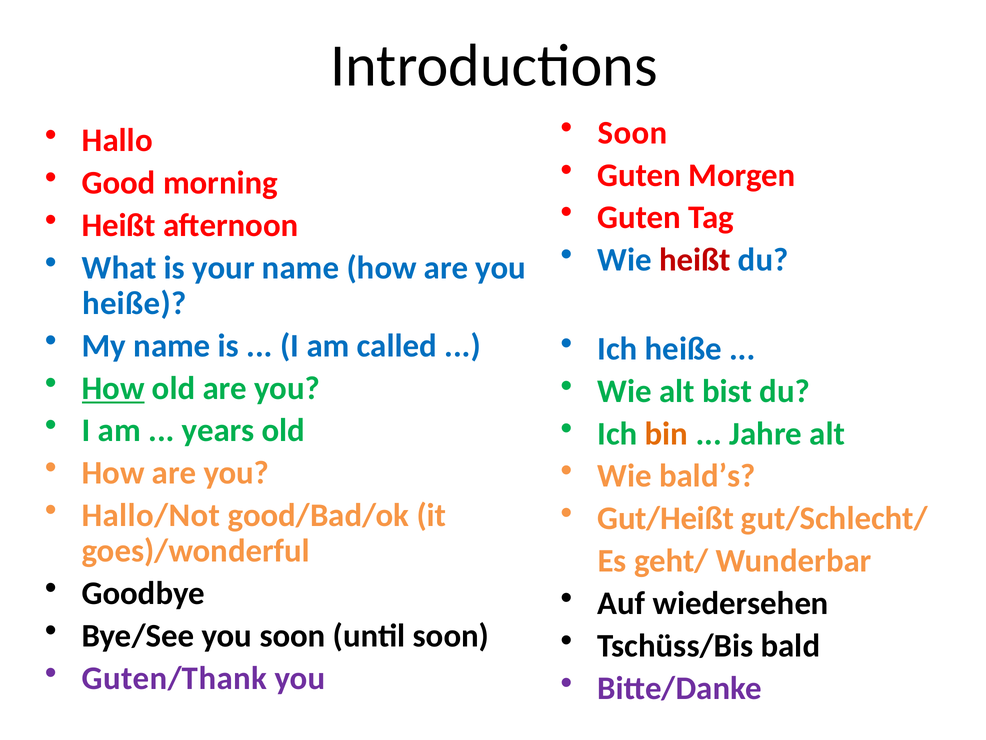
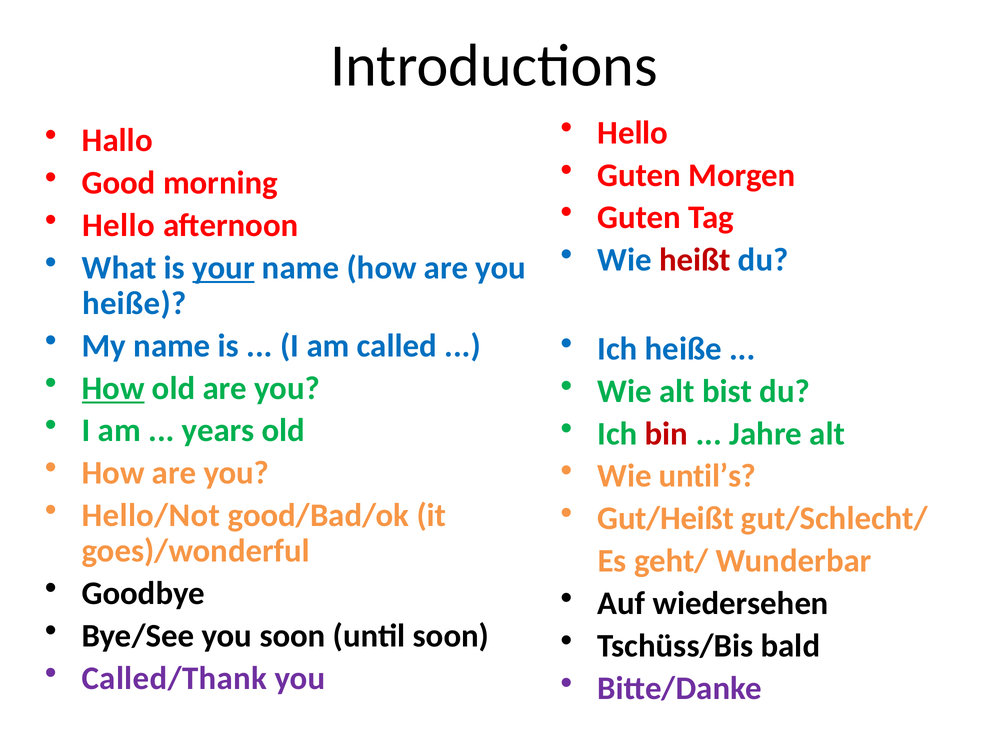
Soon: Soon -> Hello (633, 133)
Heißt: Heißt -> Hello (118, 225)
your underline: none -> present (224, 268)
bin colour: orange -> red (666, 433)
bald’s: bald’s -> until’s (707, 476)
Hallo/Not: Hallo/Not -> Hello/Not (151, 515)
Guten/Thank: Guten/Thank -> Called/Thank (174, 678)
